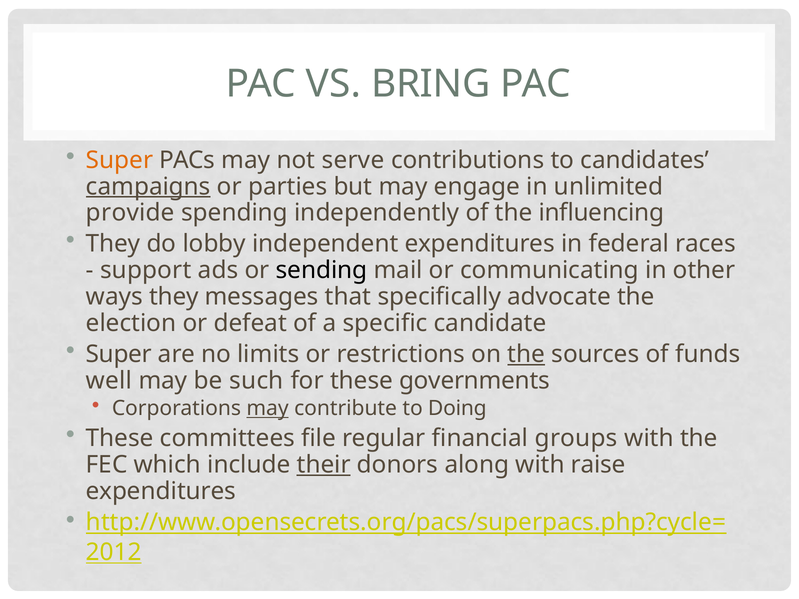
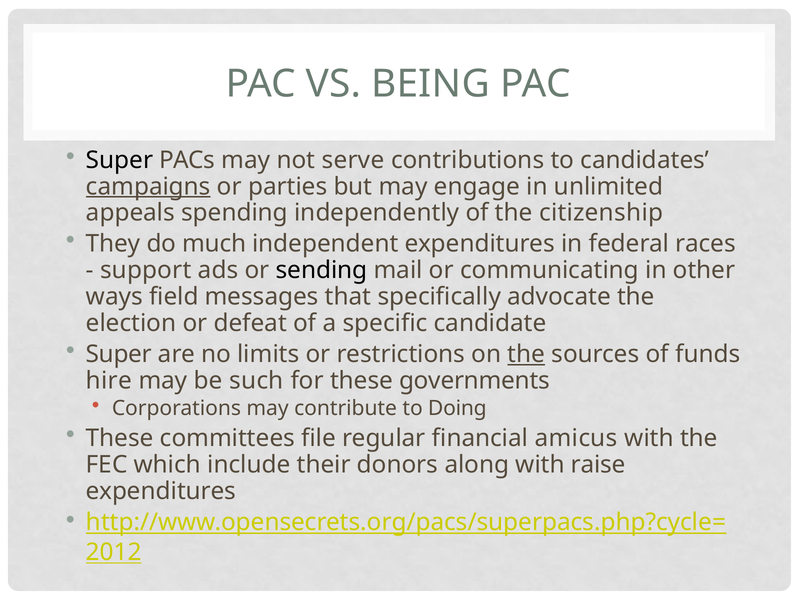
BRING: BRING -> BEING (431, 84)
Super colour: orange -> black (120, 160)
provide: provide -> appeals (130, 213)
influencing: influencing -> citizenship (601, 213)
lobby: lobby -> much (214, 244)
ways they: they -> field (174, 297)
well: well -> hire (109, 381)
may underline: present -> none (268, 409)
groups: groups -> amicus (576, 439)
their underline: present -> none (324, 465)
